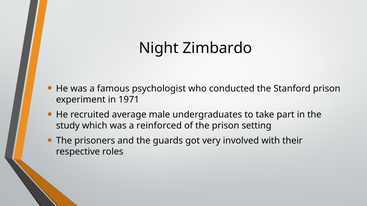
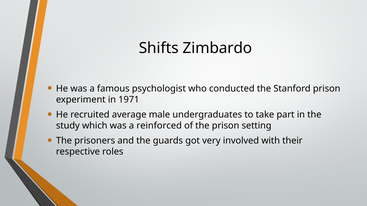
Night: Night -> Shifts (159, 48)
